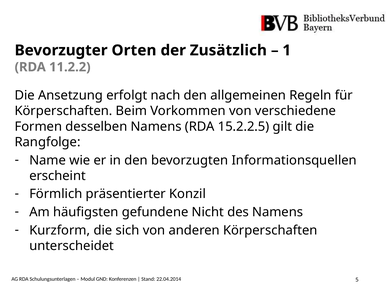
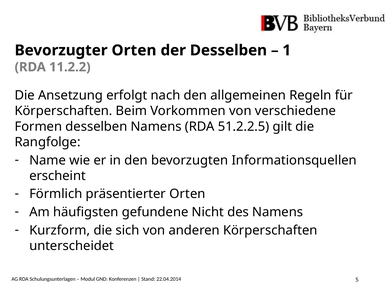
der Zusätzlich: Zusätzlich -> Desselben (228, 50)
15.2.2.5: 15.2.2.5 -> 51.2.2.5 (244, 127)
präsentierter Konzil: Konzil -> Orten (187, 194)
